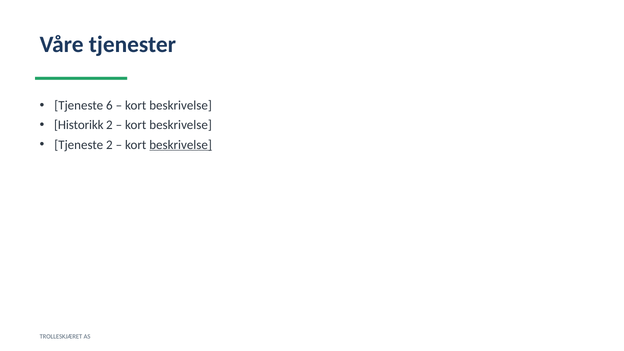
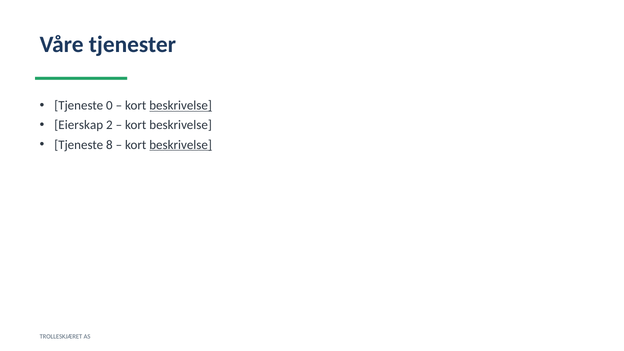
6: 6 -> 0 (109, 106)
beskrivelse underline: none -> present (181, 106)
Historikk: Historikk -> Eierskap (79, 125)
Tjeneste 2: 2 -> 8 (109, 145)
